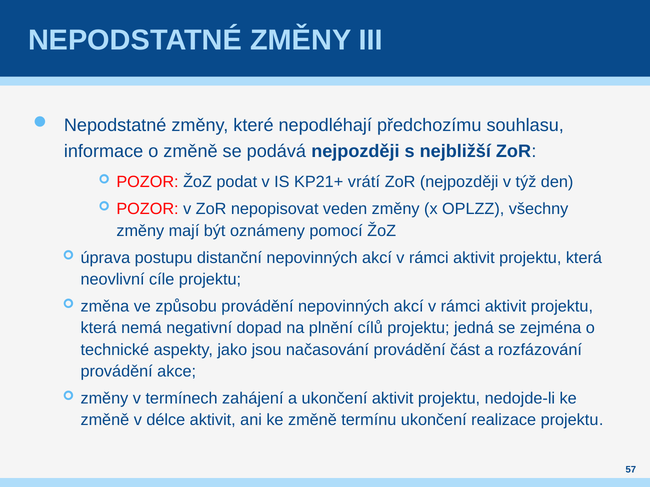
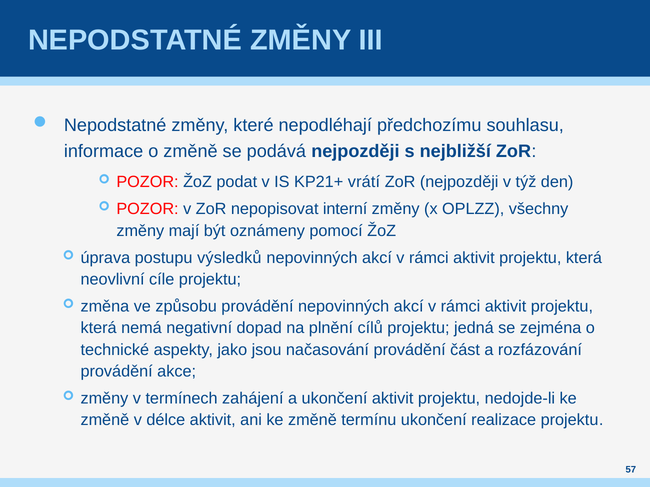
veden: veden -> interní (345, 209)
distanční: distanční -> výsledků (229, 258)
